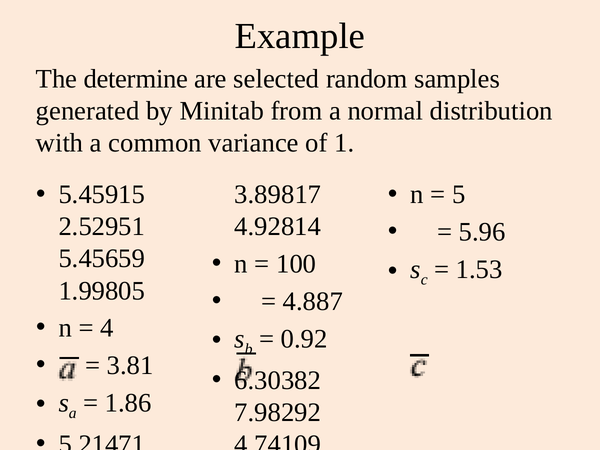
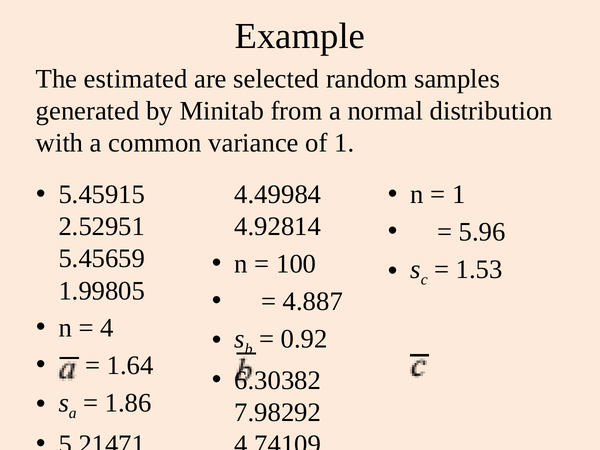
determine: determine -> estimated (136, 79)
5: 5 -> 1 (459, 195)
3.89817: 3.89817 -> 4.49984 (278, 195)
3.81: 3.81 -> 1.64 (130, 365)
